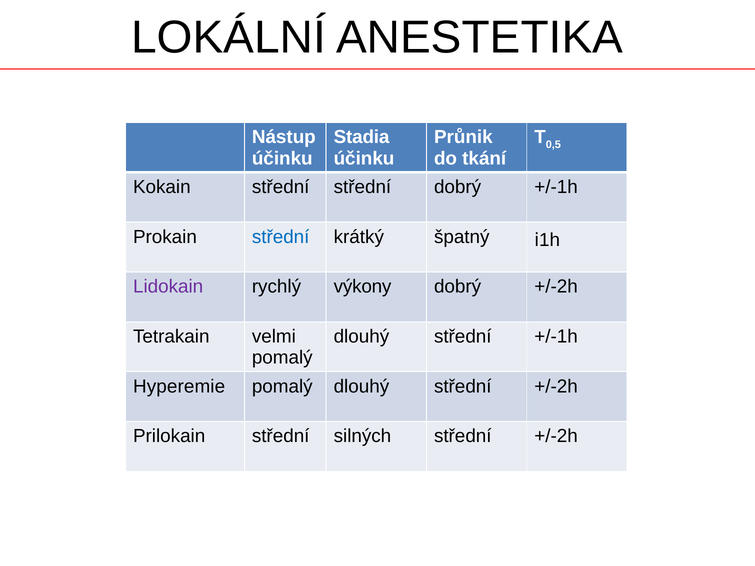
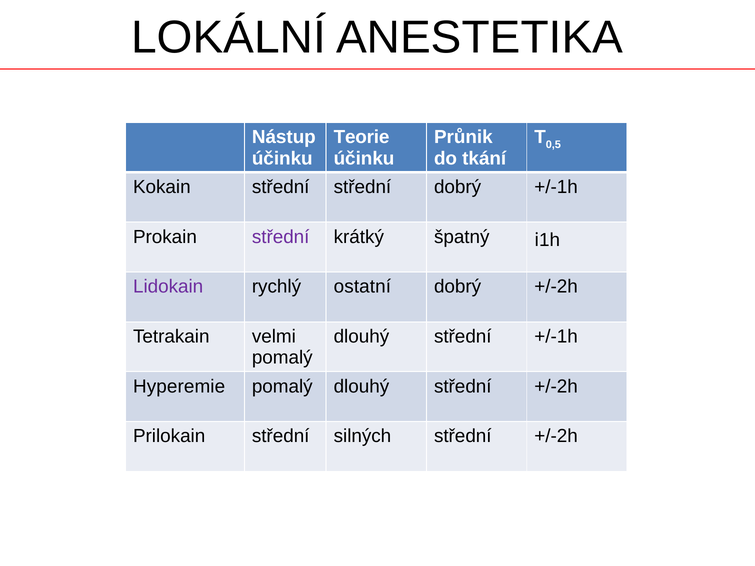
Stadia: Stadia -> Teorie (362, 137)
střední colour: blue -> purple (281, 237)
výkony: výkony -> ostatní (362, 287)
